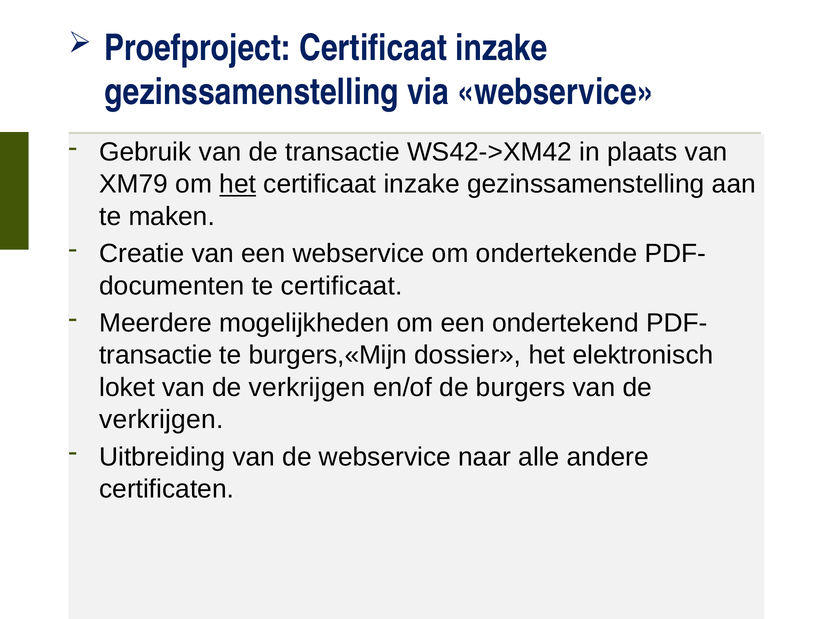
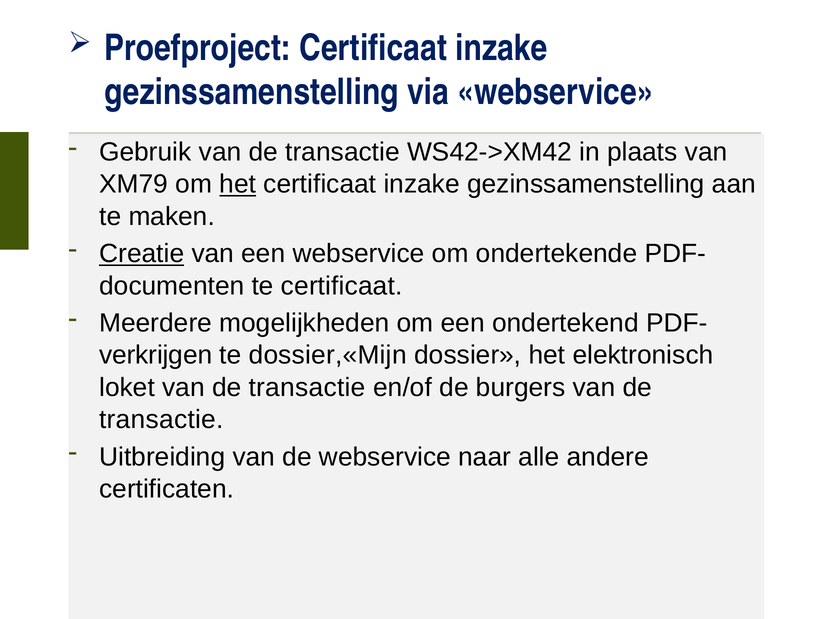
Creatie underline: none -> present (142, 254)
transactie: transactie -> verkrijgen (156, 356)
burgers,«Mijn: burgers,«Mijn -> dossier,«Mijn (328, 356)
loket van de verkrijgen: verkrijgen -> transactie (307, 388)
verkrijgen: verkrijgen -> transactie (161, 420)
